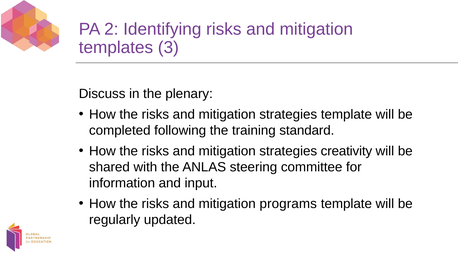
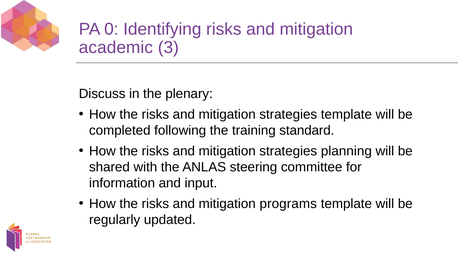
2: 2 -> 0 (111, 29)
templates: templates -> academic (116, 48)
creativity: creativity -> planning (346, 152)
